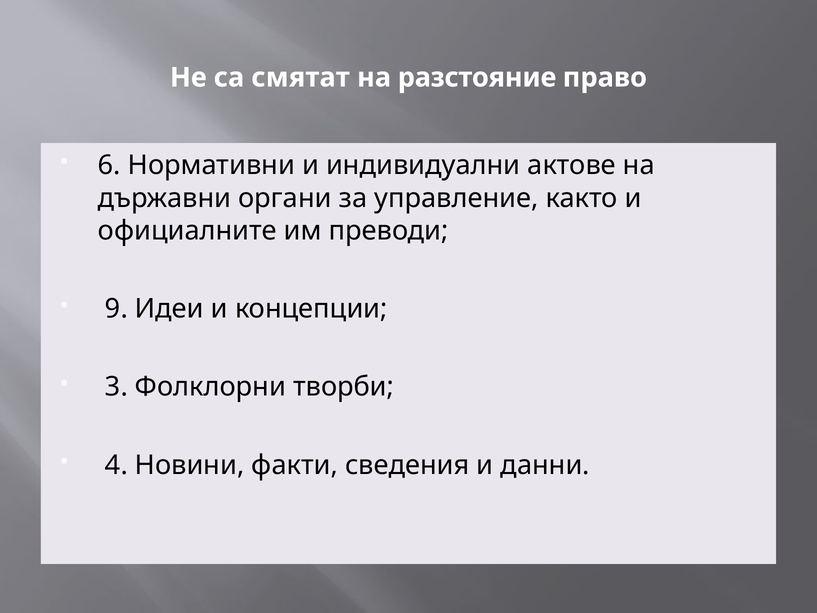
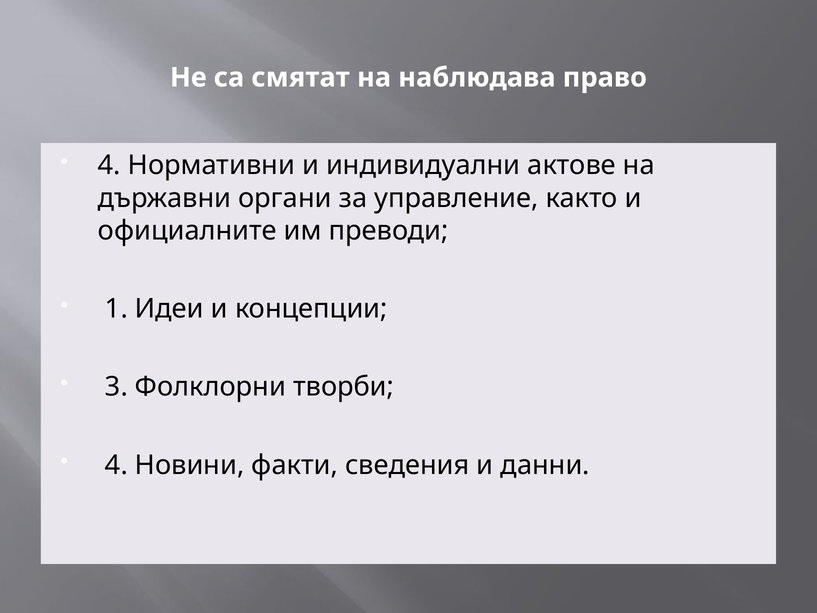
разстояние: разстояние -> наблюдава (477, 78)
6: 6 -> 4 (109, 165)
9: 9 -> 1 (116, 309)
